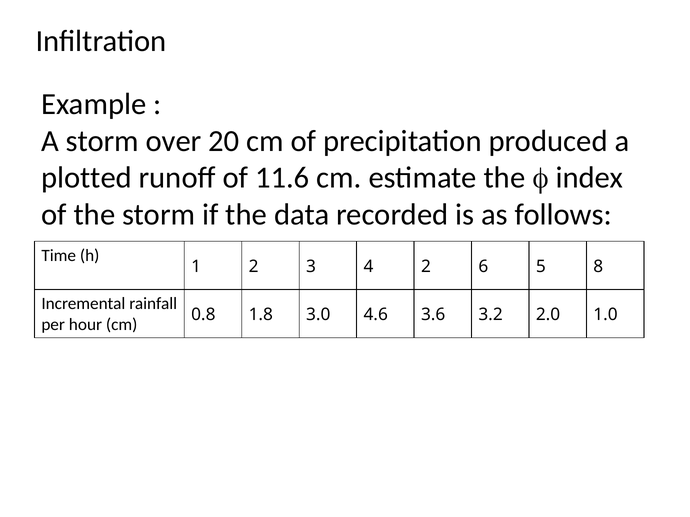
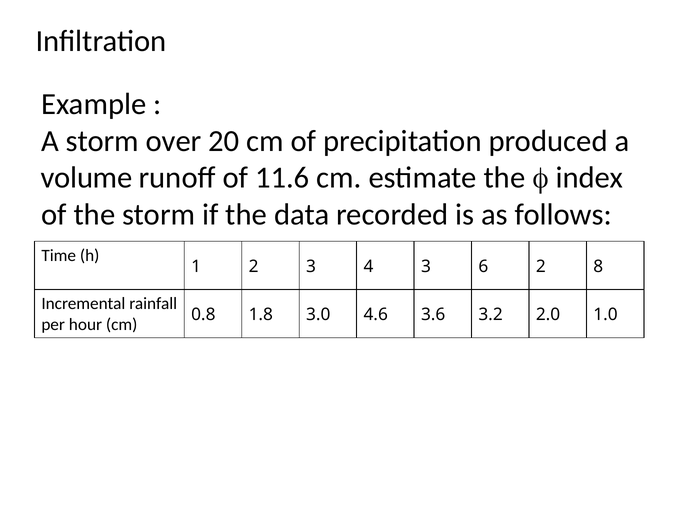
plotted: plotted -> volume (87, 178)
4 2: 2 -> 3 (426, 267)
6 5: 5 -> 2 (541, 267)
